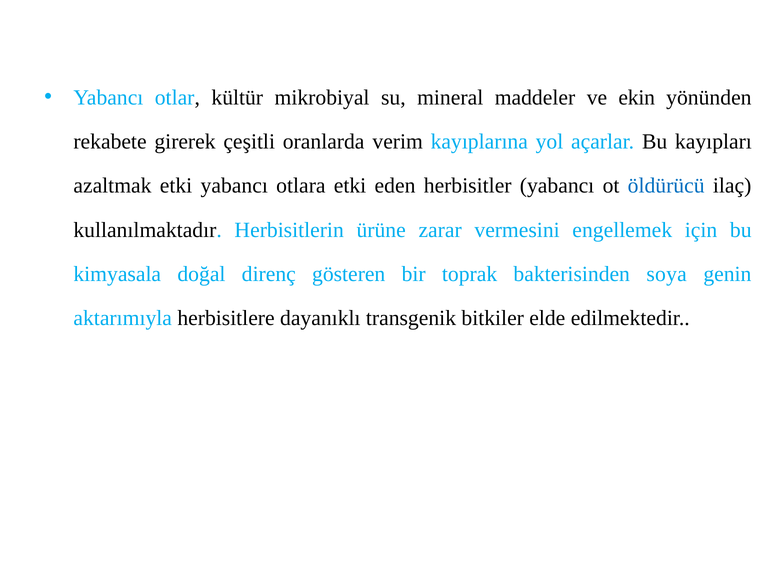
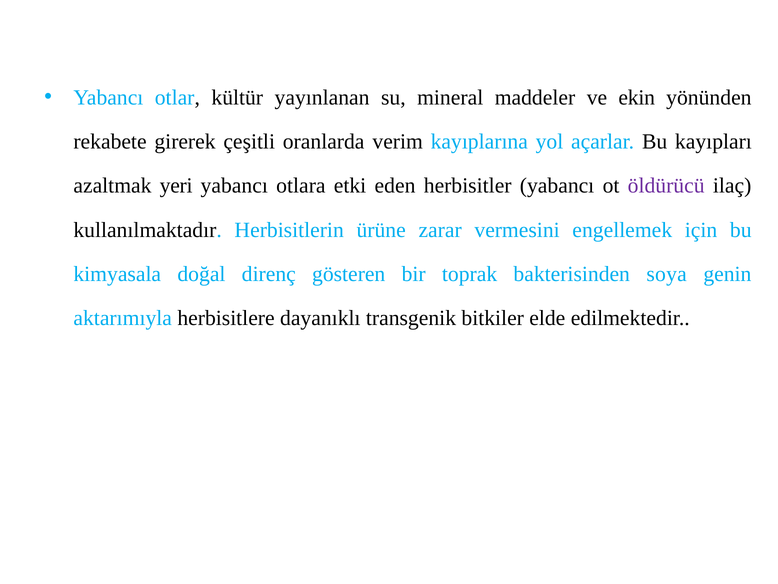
mikrobiyal: mikrobiyal -> yayınlanan (322, 97)
azaltmak etki: etki -> yeri (176, 186)
öldürücü colour: blue -> purple (666, 186)
